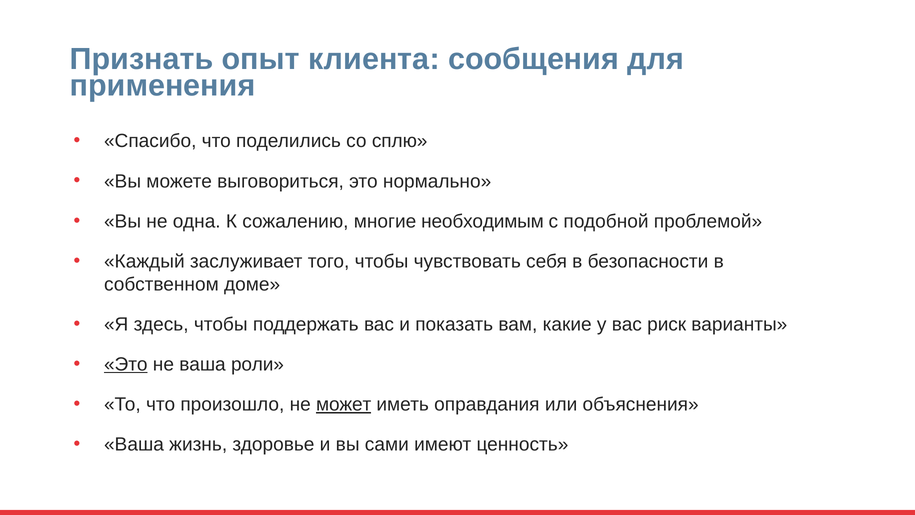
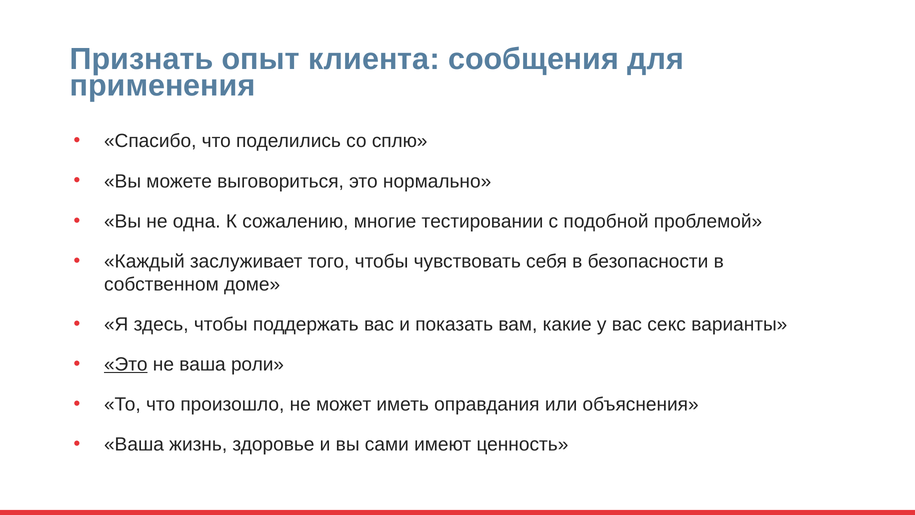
необходимым: необходимым -> тестировании (482, 221)
риск: риск -> секс (667, 324)
может underline: present -> none (344, 404)
